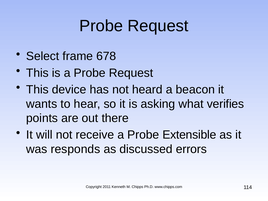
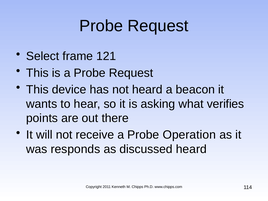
678: 678 -> 121 (106, 56)
Extensible: Extensible -> Operation (189, 135)
discussed errors: errors -> heard (191, 149)
